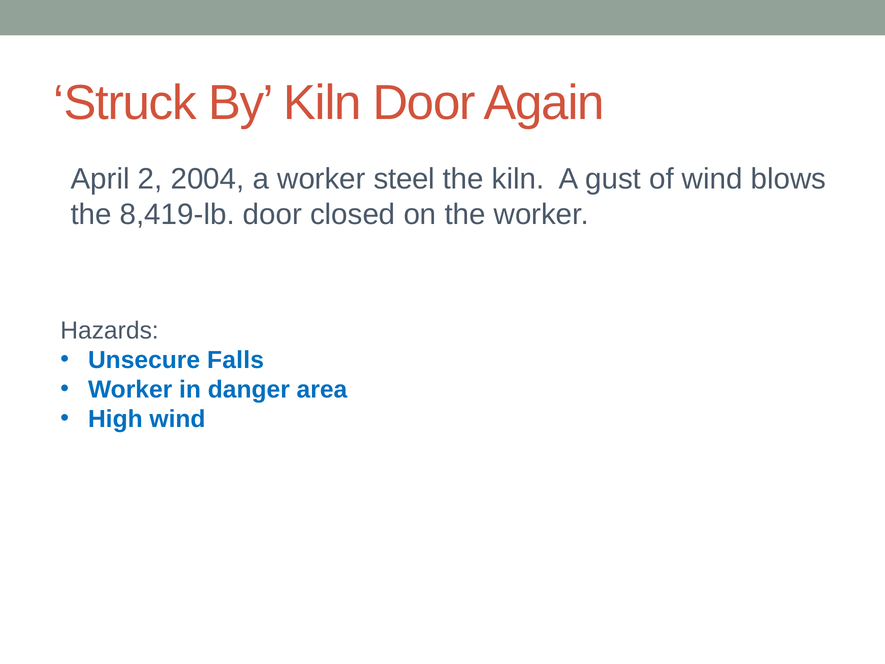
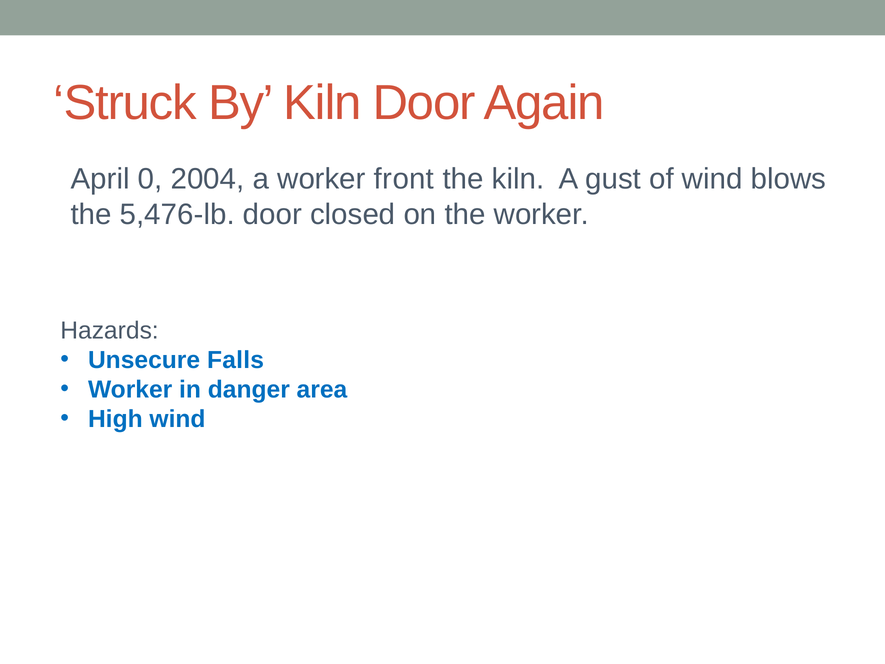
2: 2 -> 0 (150, 179)
steel: steel -> front (404, 179)
8,419-lb: 8,419-lb -> 5,476-lb (177, 214)
